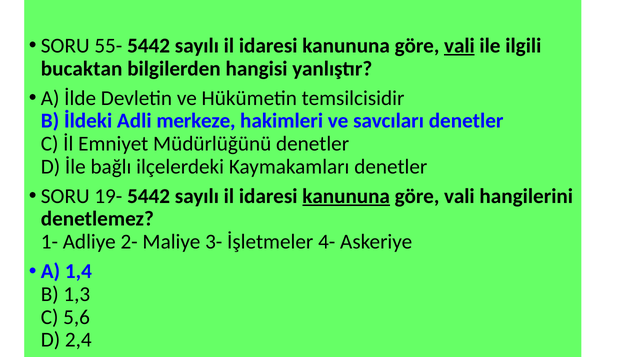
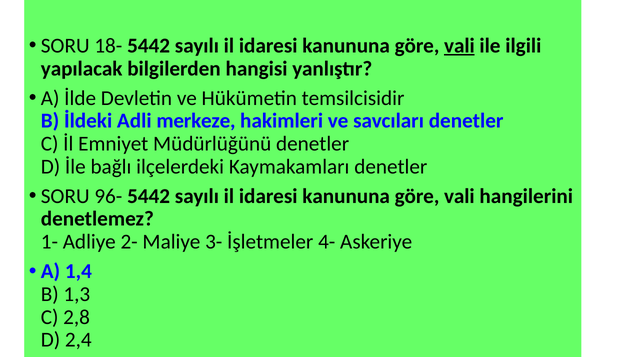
55-: 55- -> 18- (108, 46)
bucaktan: bucaktan -> yapılacak (82, 69)
19-: 19- -> 96- (108, 196)
kanununa underline: present -> none (346, 196)
5,6: 5,6 -> 2,8 (77, 317)
